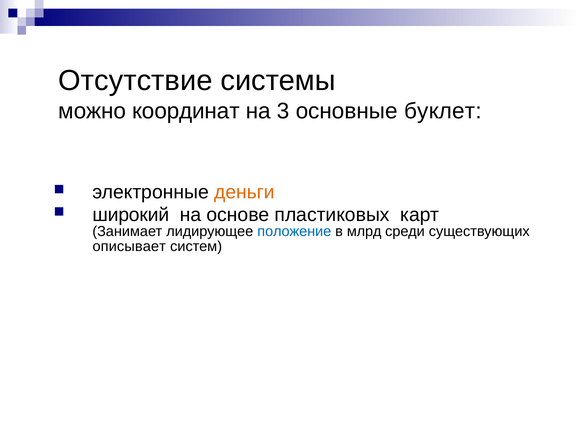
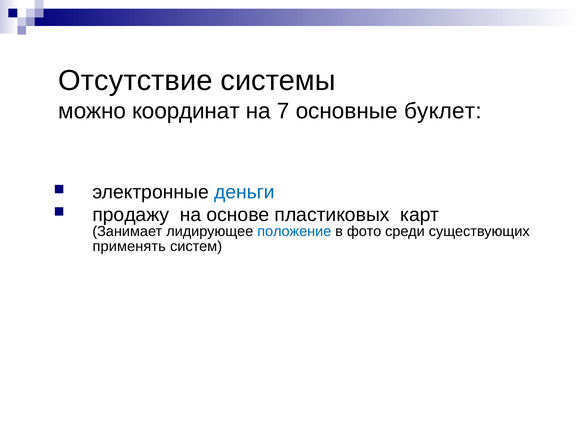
3: 3 -> 7 (283, 111)
деньги colour: orange -> blue (244, 192)
широкий: широкий -> продажу (131, 215)
млрд: млрд -> фото (364, 231)
описывает: описывает -> применять (129, 246)
